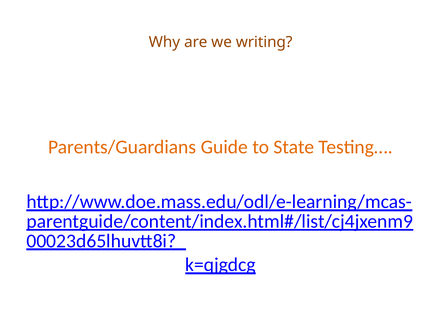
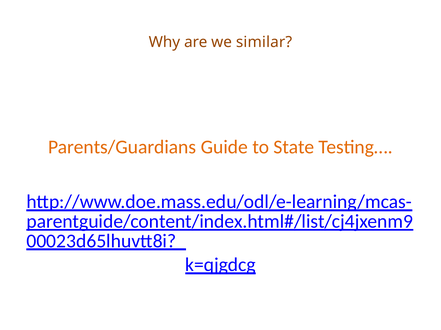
writing: writing -> similar (264, 42)
